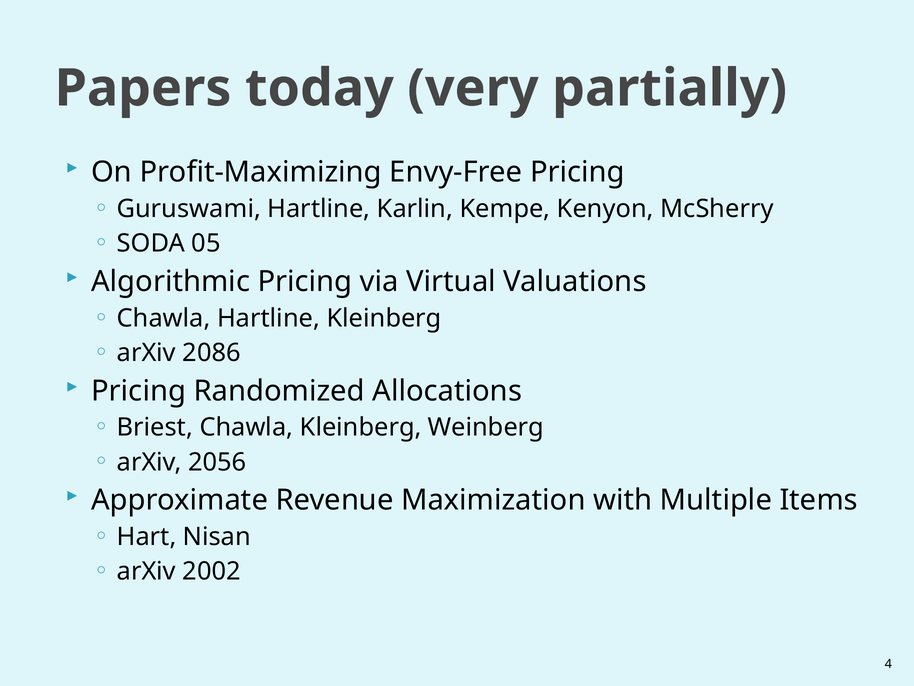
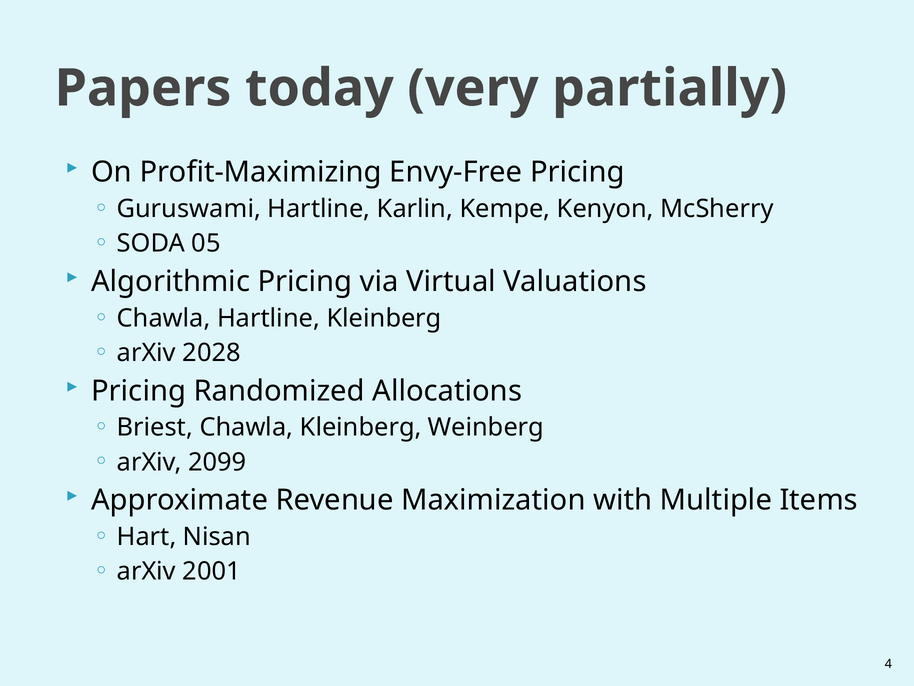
2086: 2086 -> 2028 (212, 353)
2056: 2056 -> 2099 (217, 462)
2002: 2002 -> 2001 (212, 571)
